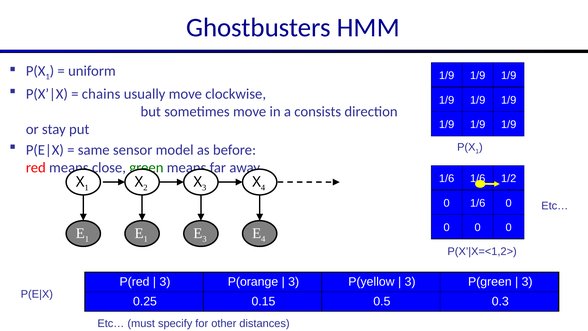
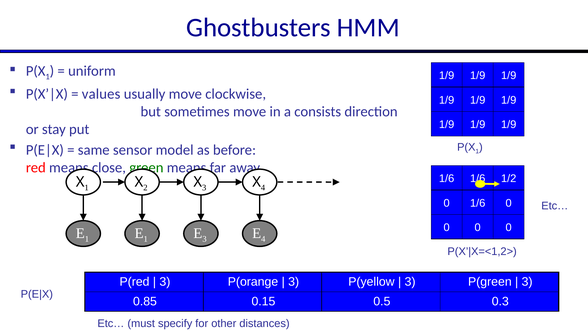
chains: chains -> values (101, 94)
0.25: 0.25 -> 0.85 (145, 301)
